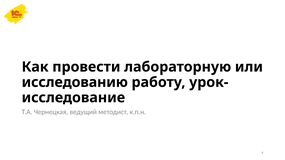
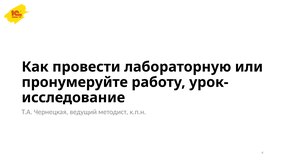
исследованию: исследованию -> пронумеруйте (75, 82)
